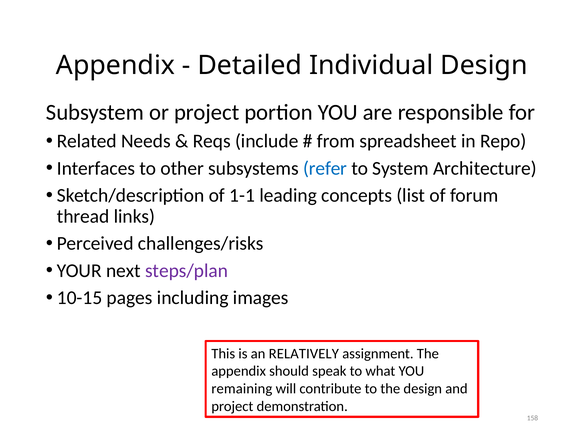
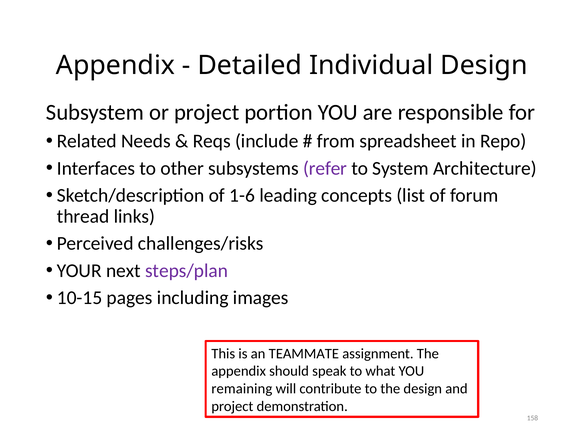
refer colour: blue -> purple (325, 168)
1-1: 1-1 -> 1-6 (242, 195)
RELATIVELY: RELATIVELY -> TEAMMATE (304, 354)
